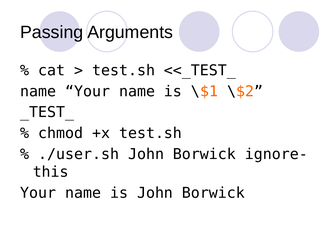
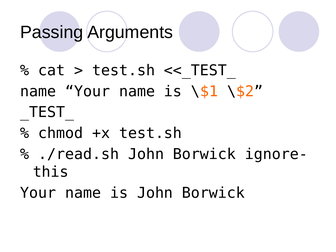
./user.sh: ./user.sh -> ./read.sh (79, 154)
